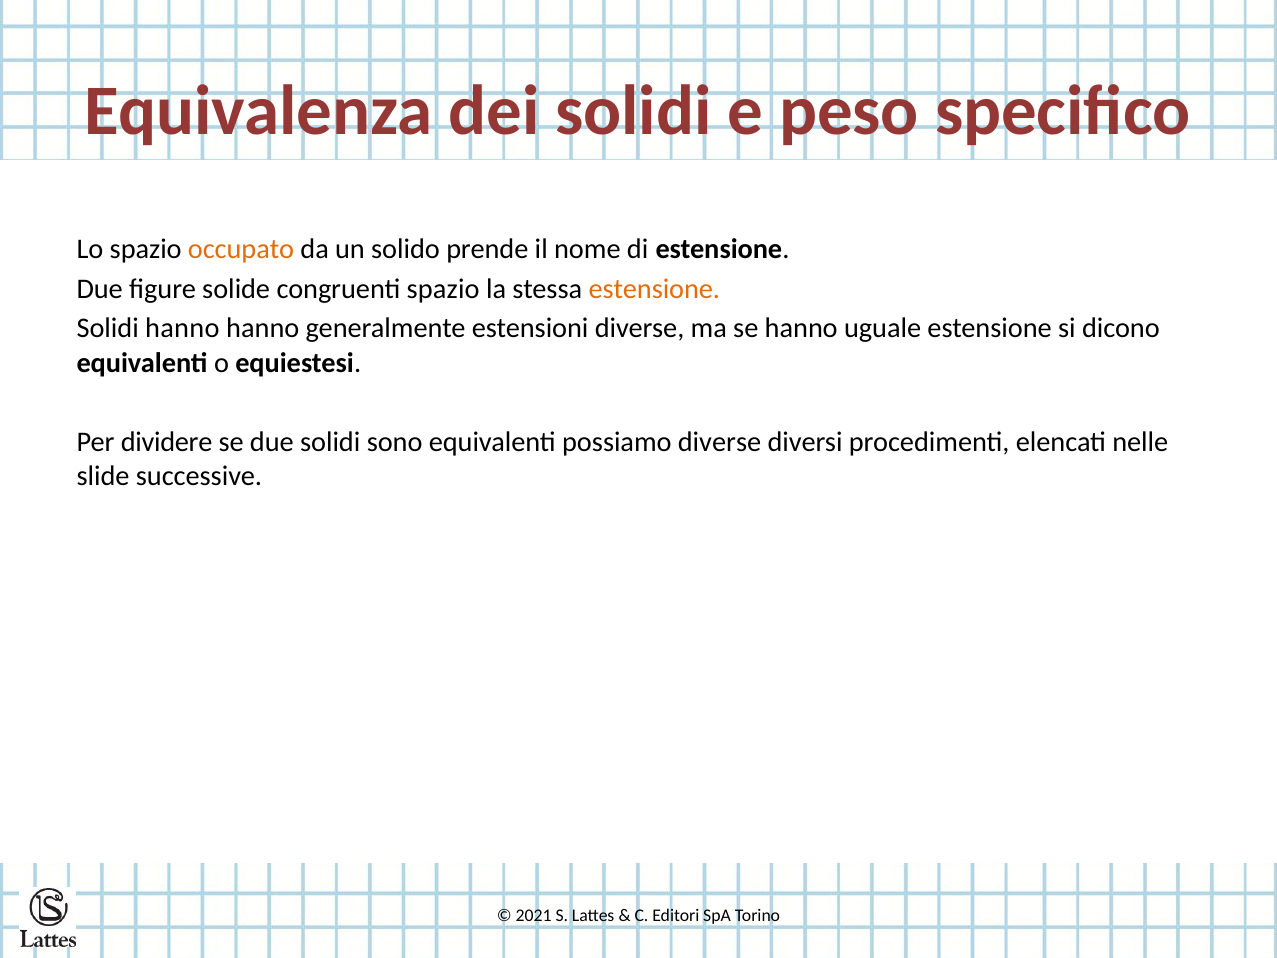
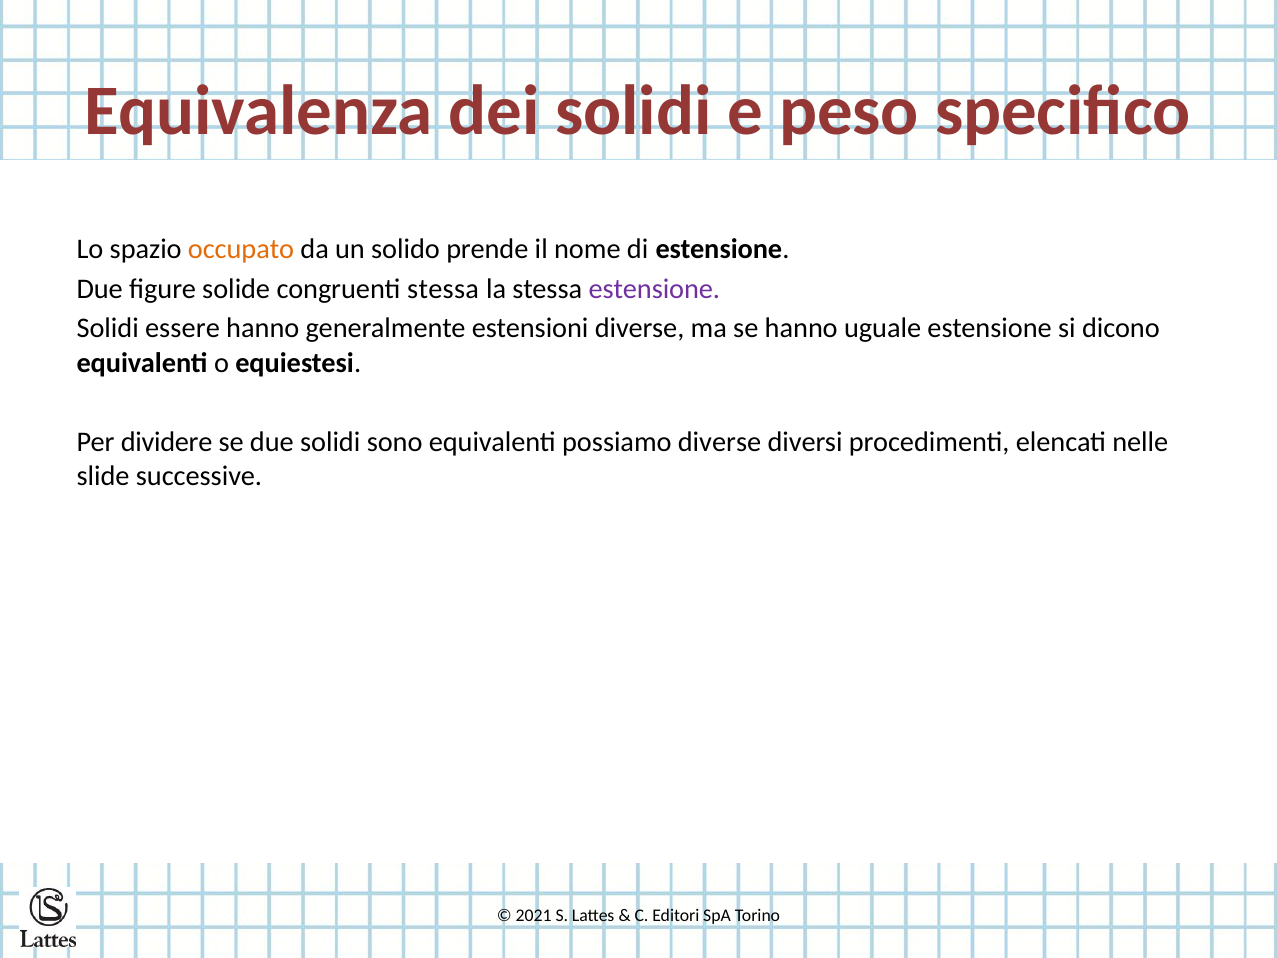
congruenti spazio: spazio -> stessa (443, 289)
estensione colour: orange -> purple (654, 289)
Solidi hanno: hanno -> essere (182, 329)
